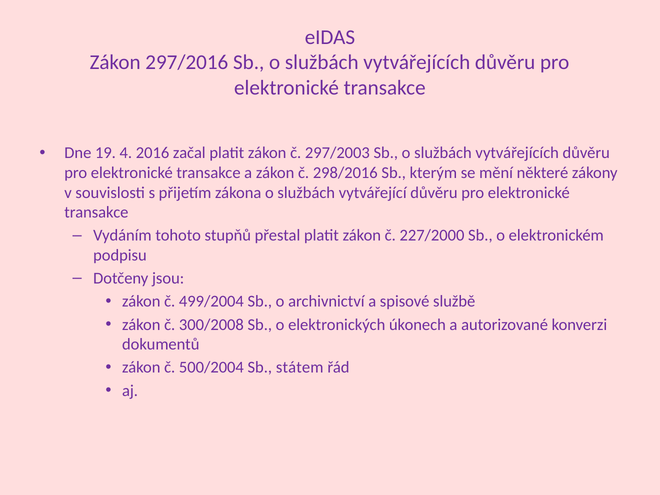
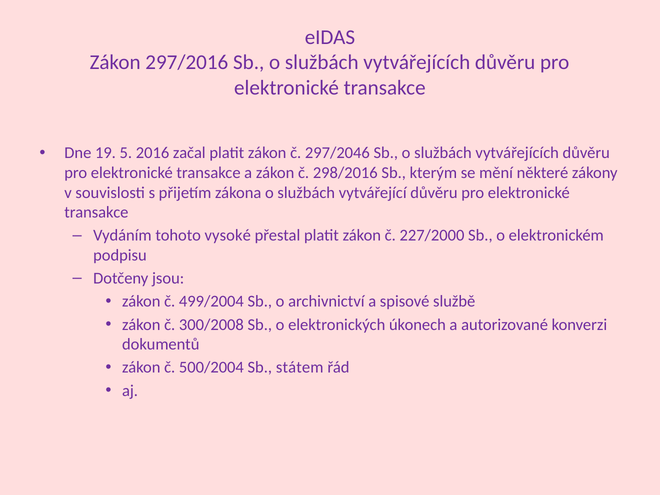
4: 4 -> 5 (126, 153)
297/2003: 297/2003 -> 297/2046 (337, 153)
stupňů: stupňů -> vysoké (228, 235)
